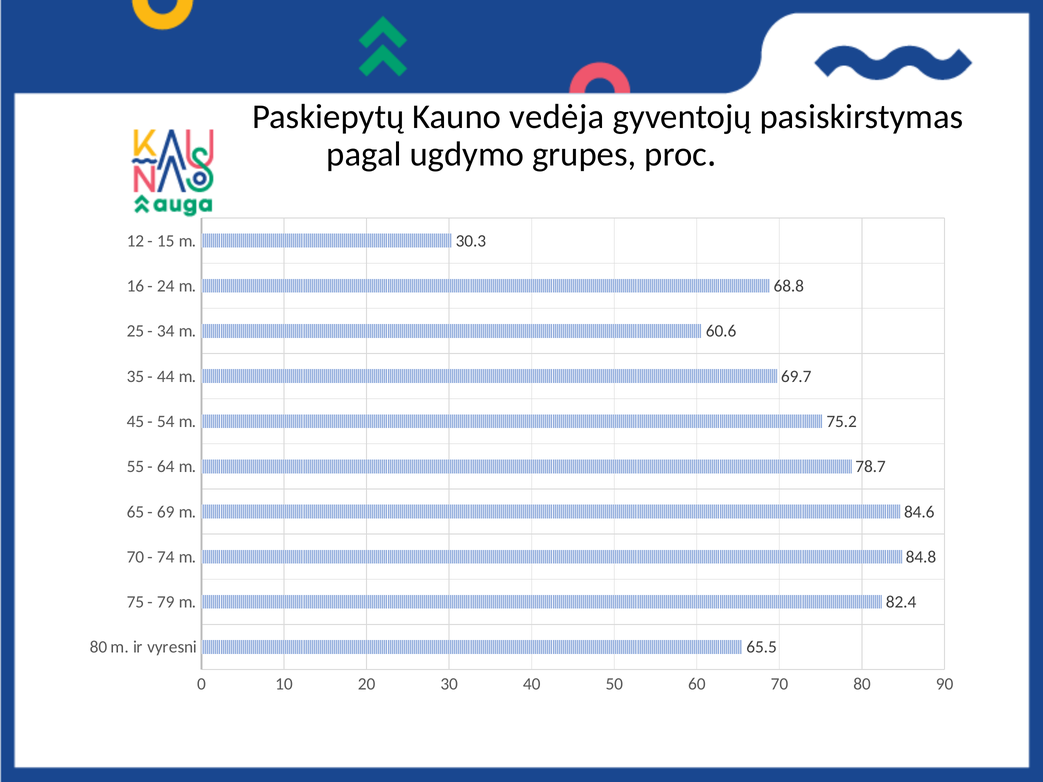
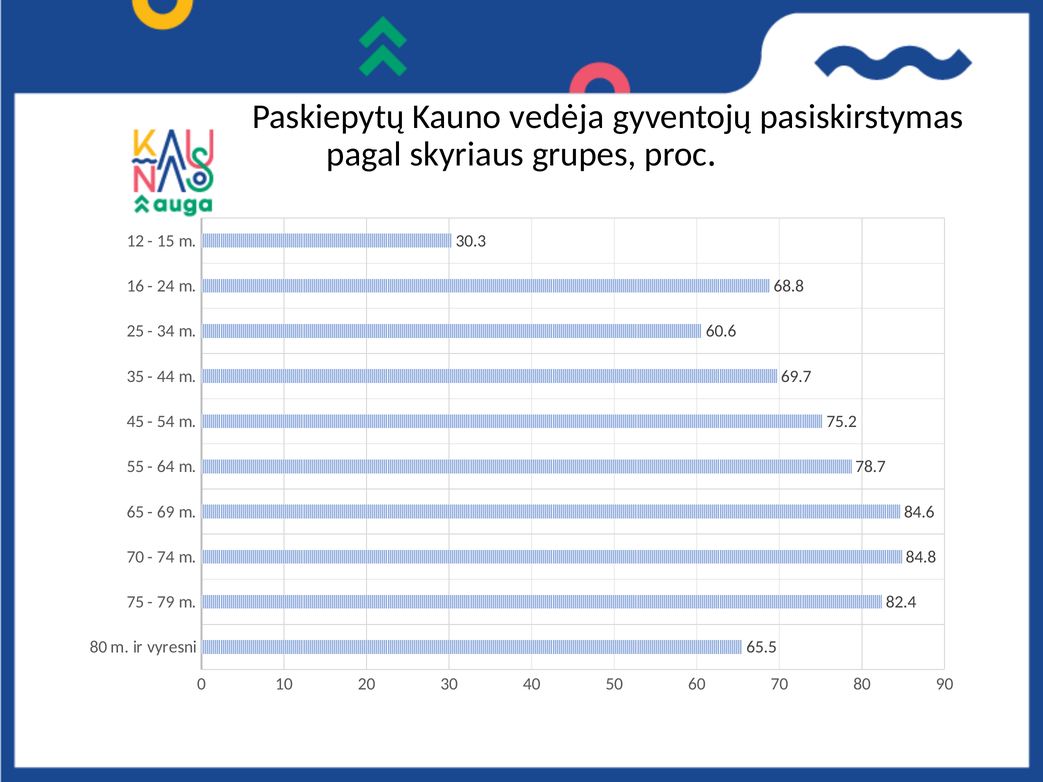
ugdymo: ugdymo -> skyriaus (467, 155)
